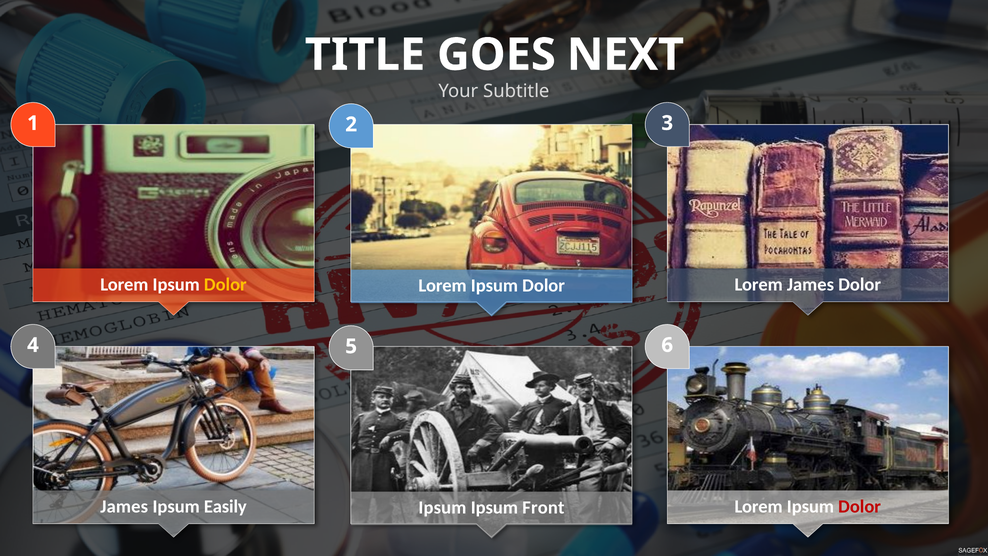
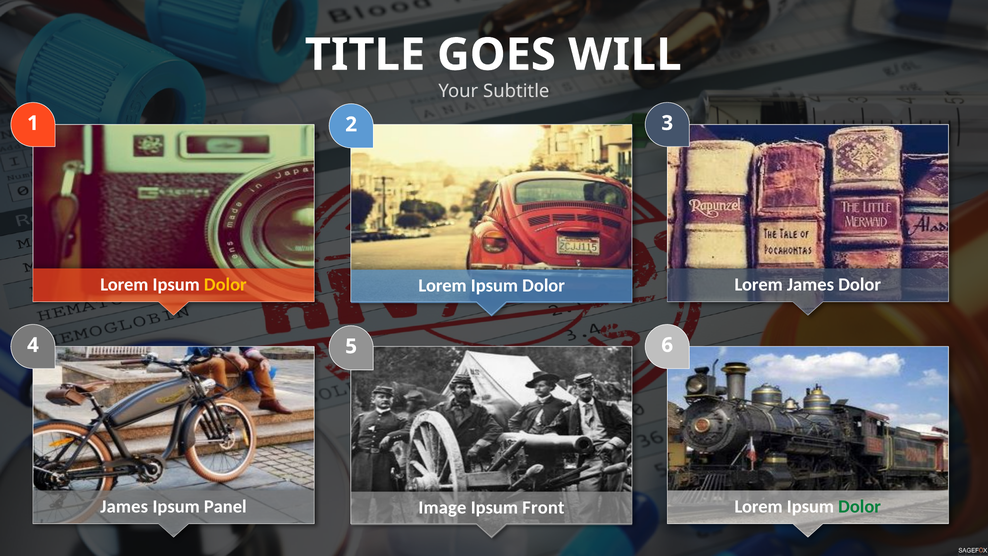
NEXT: NEXT -> WILL (625, 55)
Easily: Easily -> Panel (225, 506)
Dolor colour: red -> green (860, 506)
Ipsum: Ipsum -> Image (442, 508)
